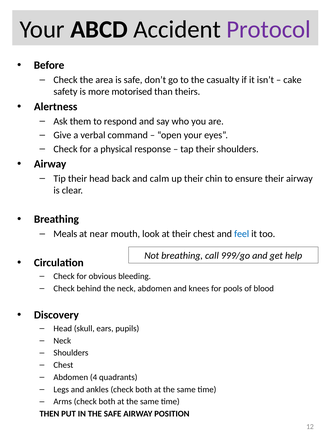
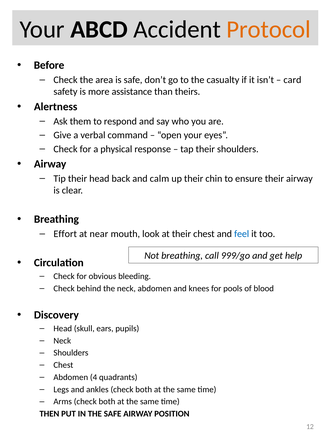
Protocol colour: purple -> orange (269, 29)
cake: cake -> card (292, 80)
motorised: motorised -> assistance (132, 92)
Meals: Meals -> Effort (65, 234)
